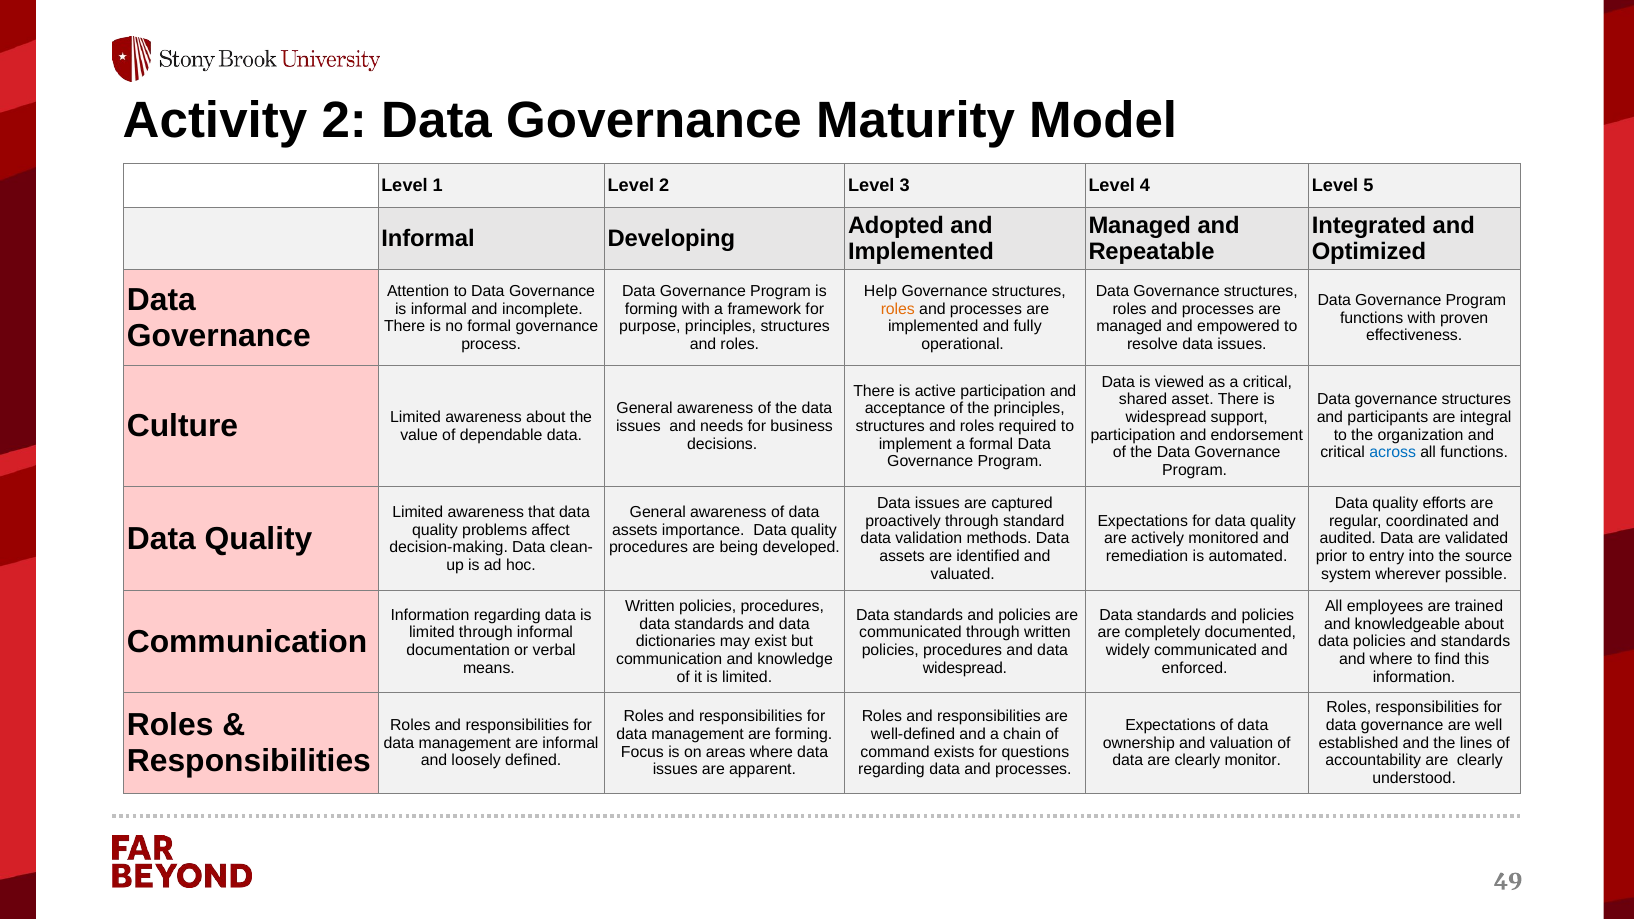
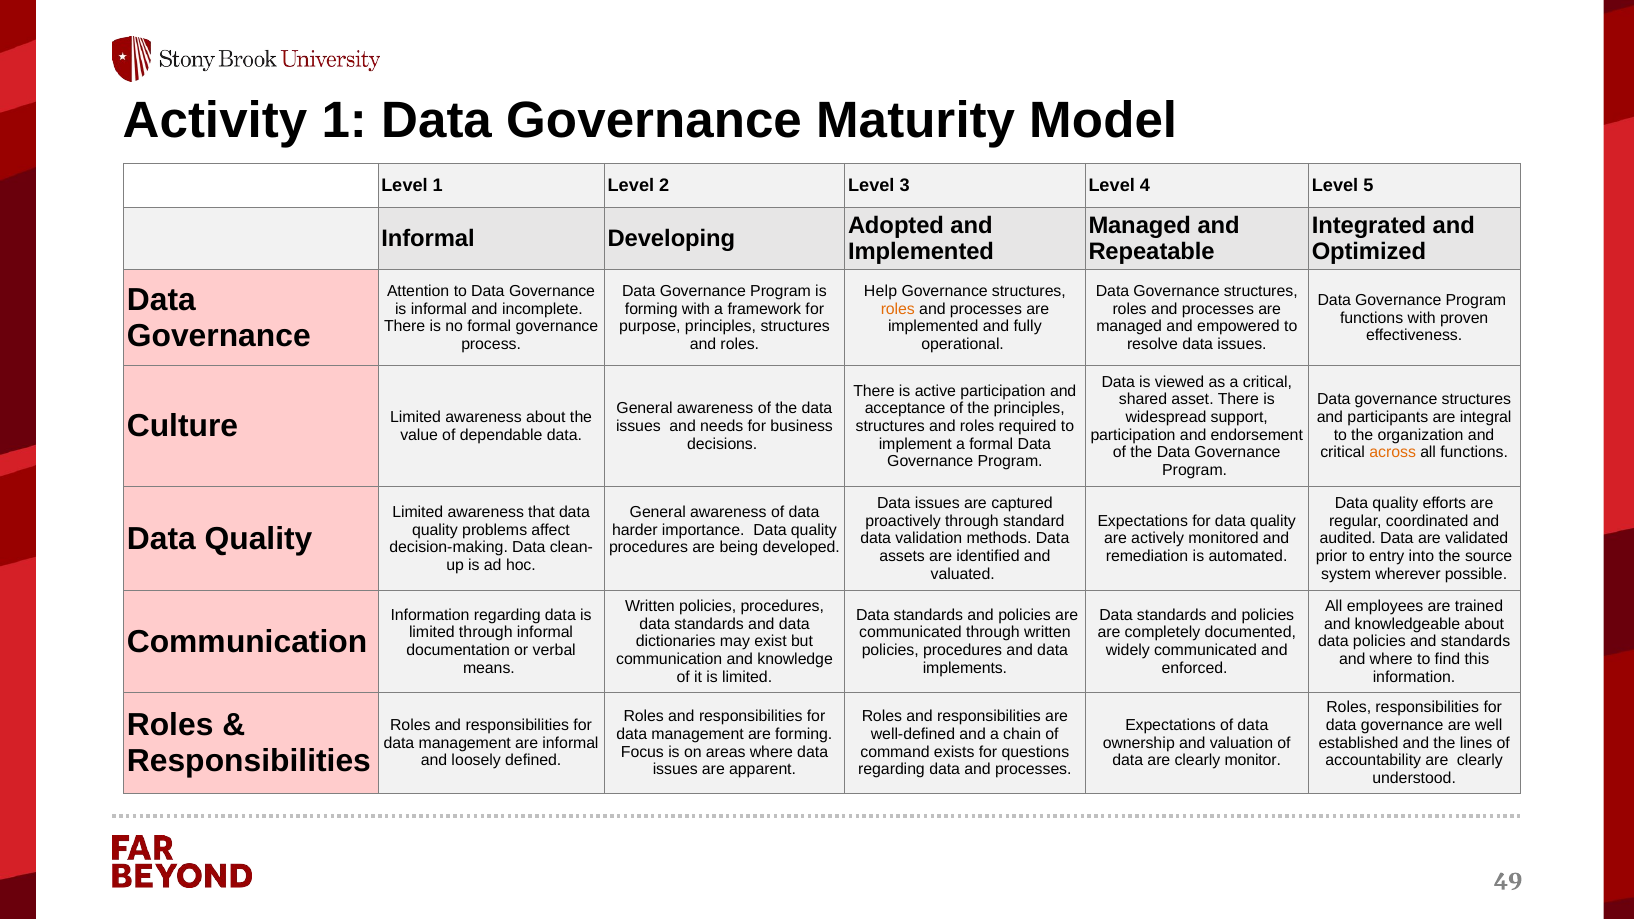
Activity 2: 2 -> 1 (344, 121)
across colour: blue -> orange (1393, 453)
assets: assets -> harder (635, 530)
widespread: widespread -> implements (965, 668)
